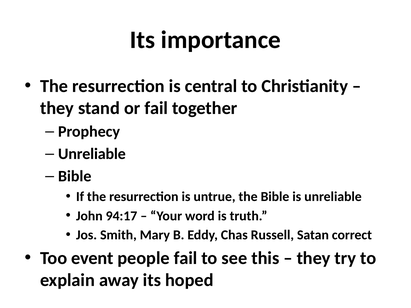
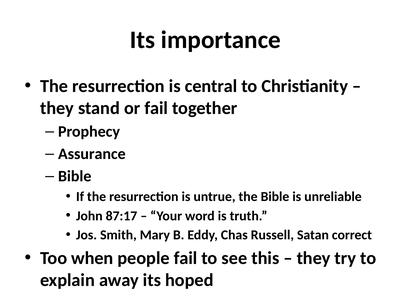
Unreliable: Unreliable -> Assurance (92, 154)
94:17: 94:17 -> 87:17 (121, 216)
event: event -> when (92, 258)
